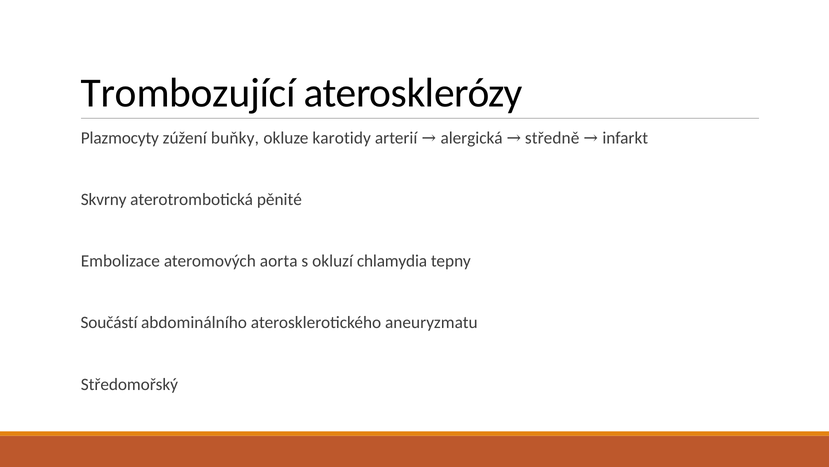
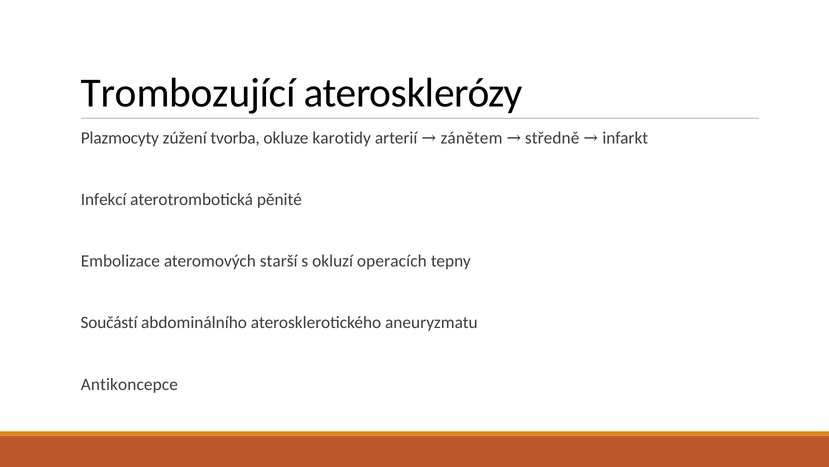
buňky: buňky -> tvorba (235, 138)
alergická: alergická -> zánětem (471, 138)
Skvrny: Skvrny -> Infekcí (104, 199)
aorta: aorta -> starší (279, 261)
chlamydia: chlamydia -> operacích (392, 261)
Středomořský: Středomořský -> Antikoncepce (129, 384)
